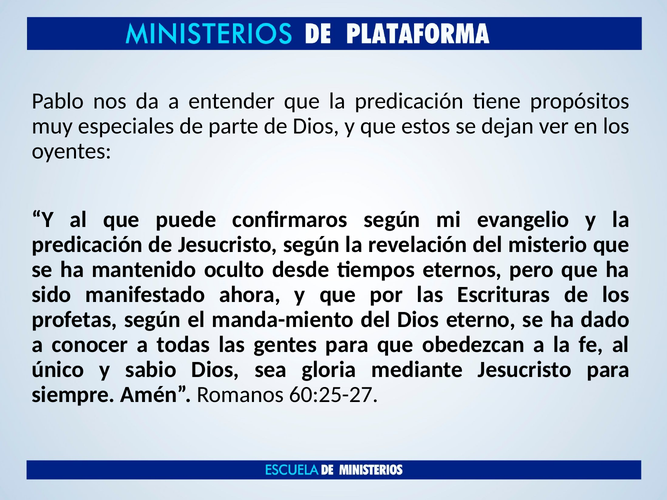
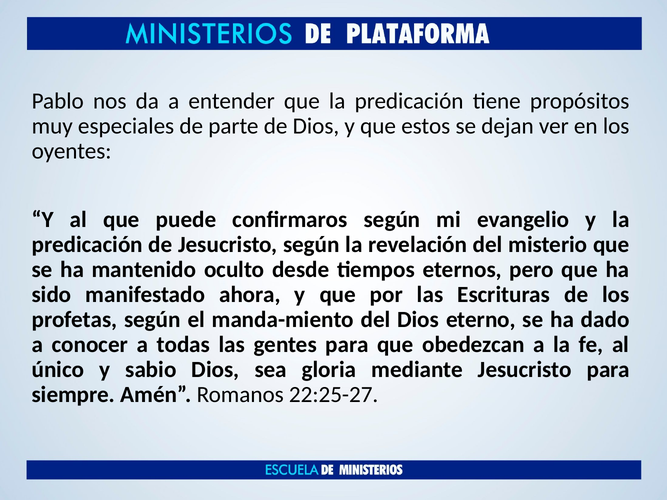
60:25-27: 60:25-27 -> 22:25-27 (334, 395)
